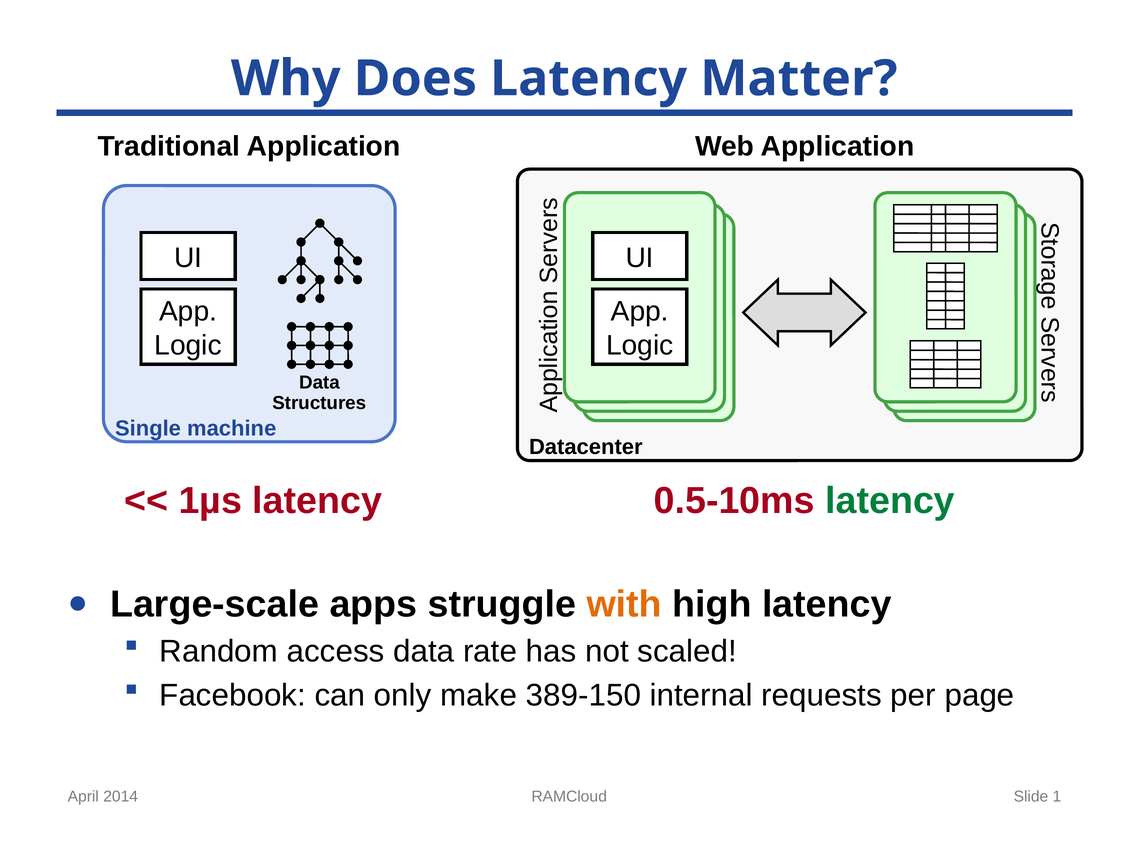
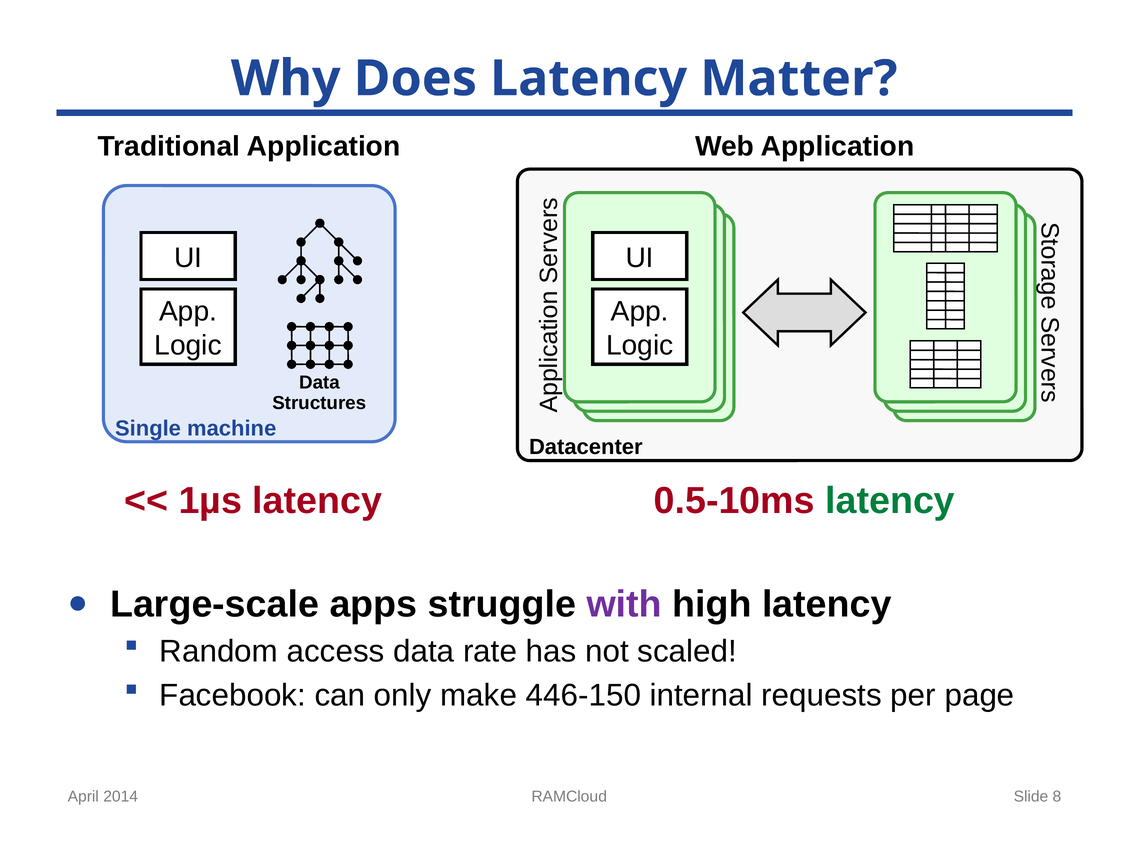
with colour: orange -> purple (624, 605)
389-150: 389-150 -> 446-150 (583, 696)
1: 1 -> 8 (1057, 797)
